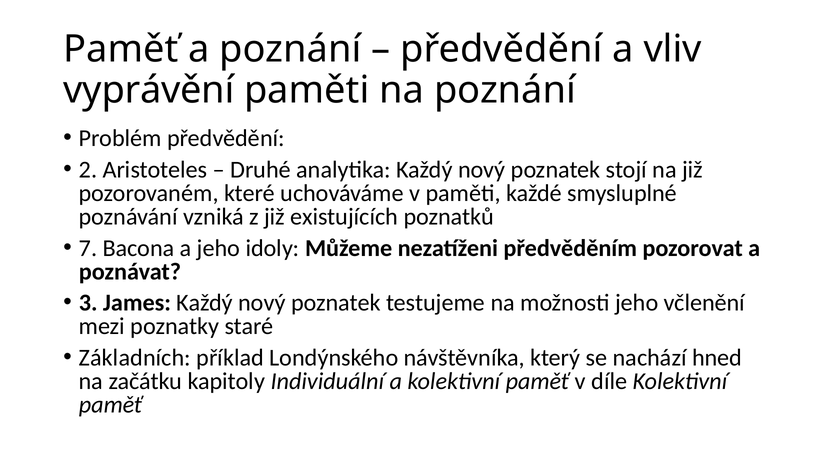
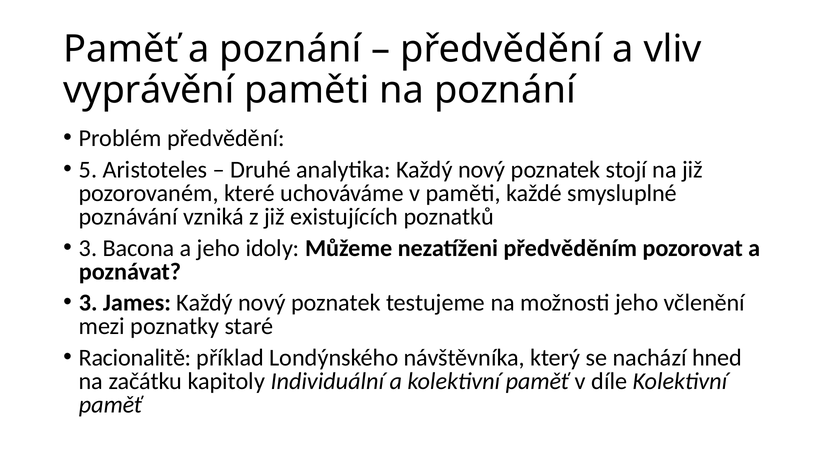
2: 2 -> 5 (88, 170)
7: 7 -> 3 (88, 248)
Základních: Základních -> Racionalitě (135, 358)
